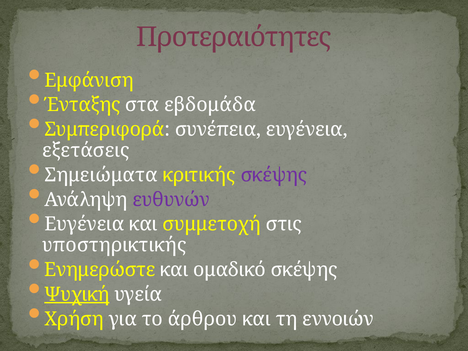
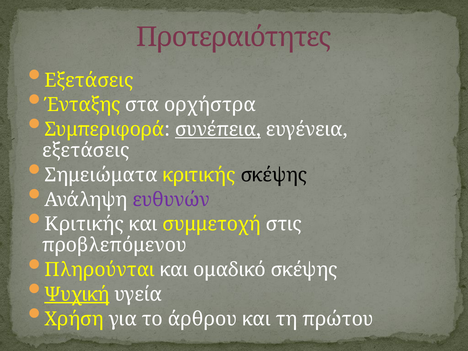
Εμφάνιση: Εμφάνιση -> Εξετάσεις (89, 80)
εβδομάδα: εβδομάδα -> ορχήστρα (210, 105)
συνέπεια underline: none -> present (218, 129)
σκέψης colour: purple -> black (274, 175)
Ευγένεια: Ευγένεια -> Κριτικής (84, 224)
υποστηρικτικής: υποστηρικτικής -> προβλεπόμενου (114, 245)
Ενημερώστε: Ενημερώστε -> Πληρούνται (100, 270)
εννοιών: εννοιών -> πρώτου (338, 319)
